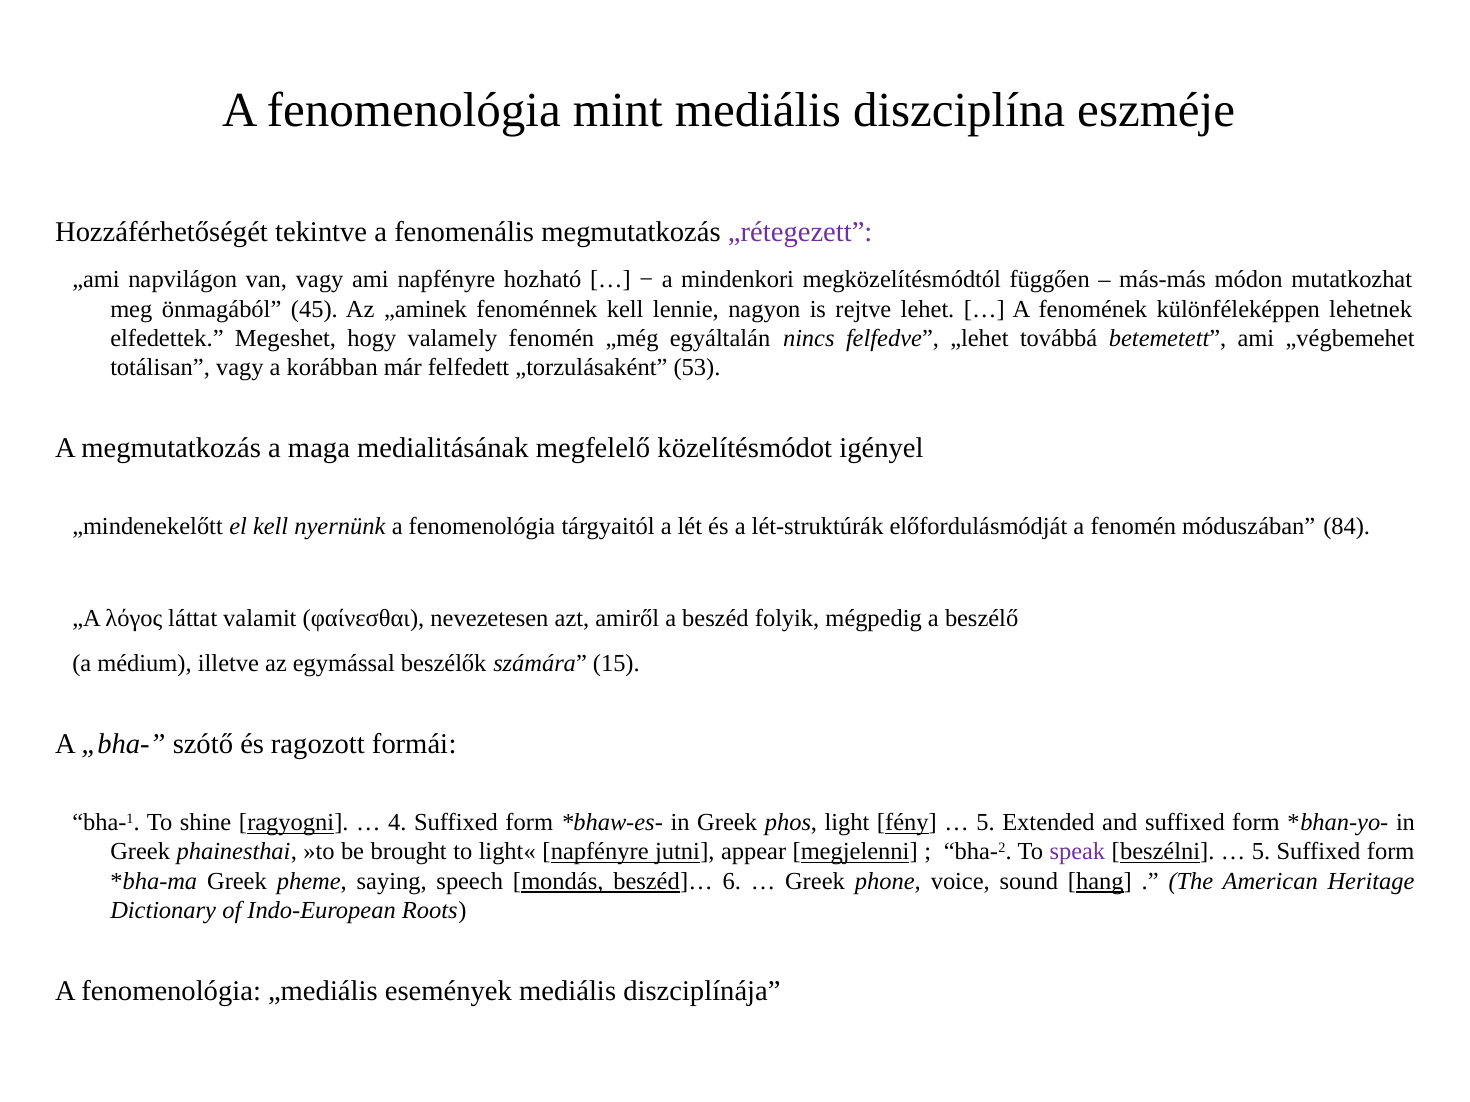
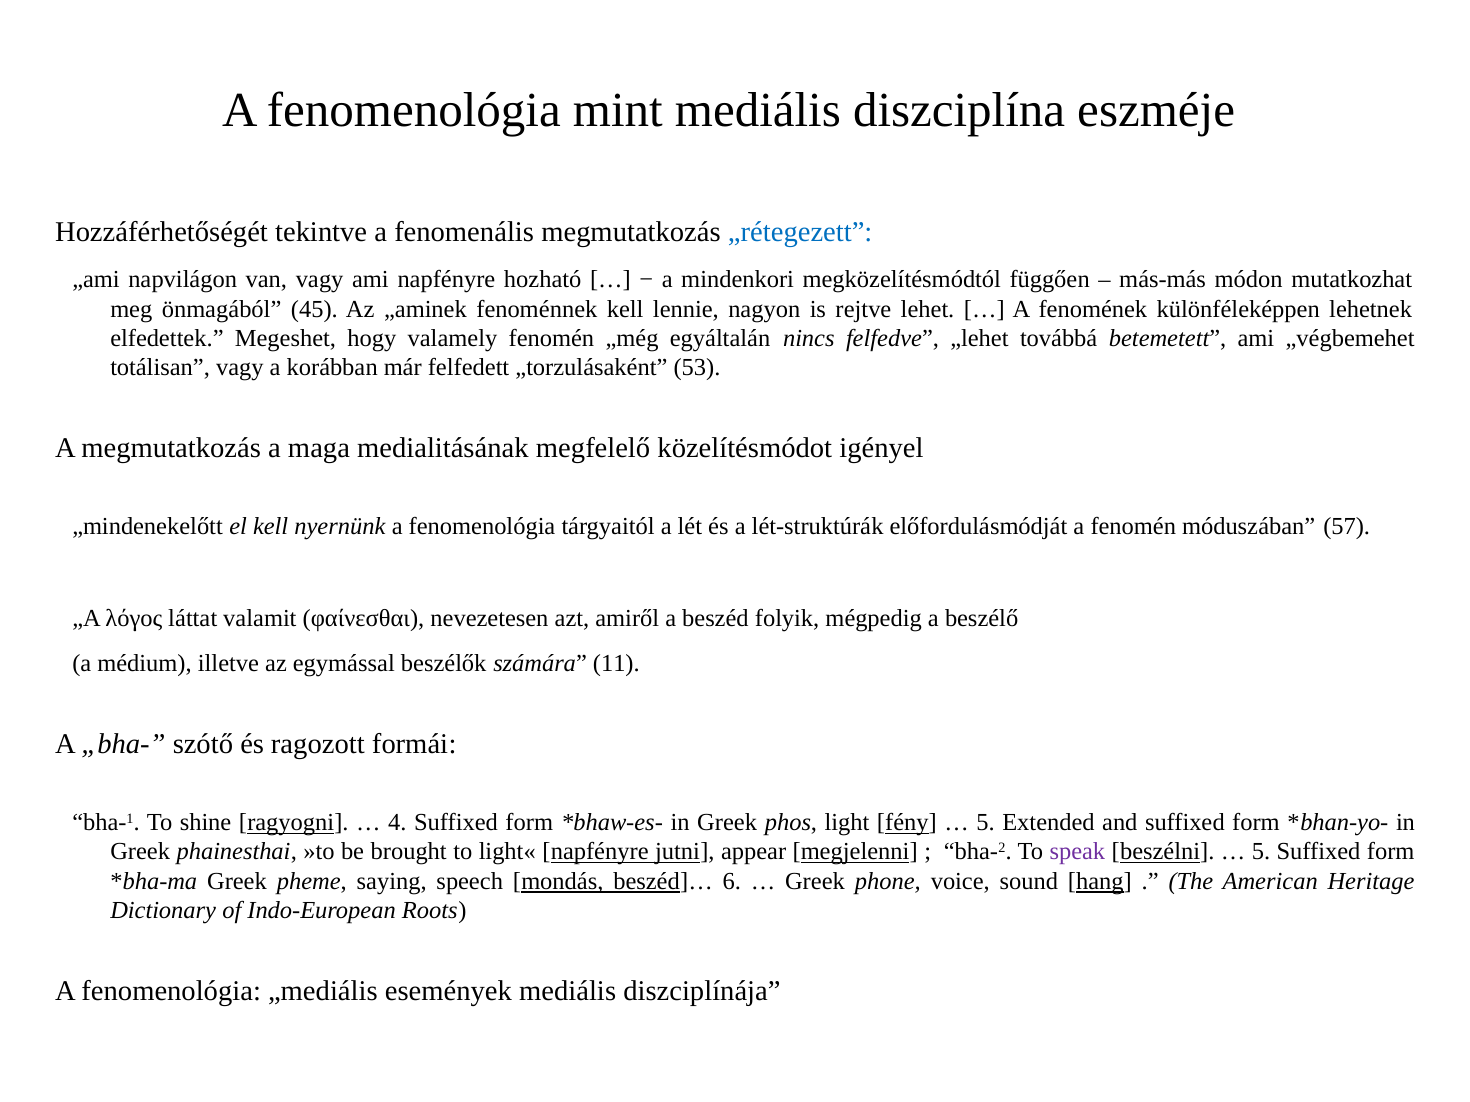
„rétegezett colour: purple -> blue (800, 232)
84: 84 -> 57 (1347, 527)
15: 15 -> 11 (616, 664)
